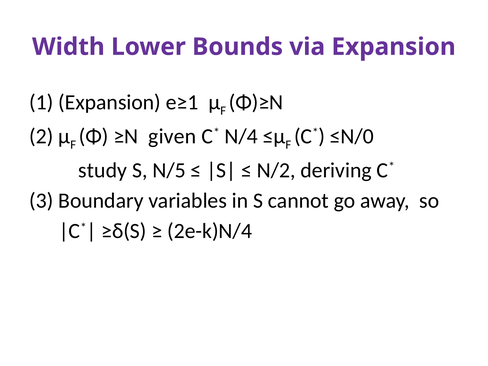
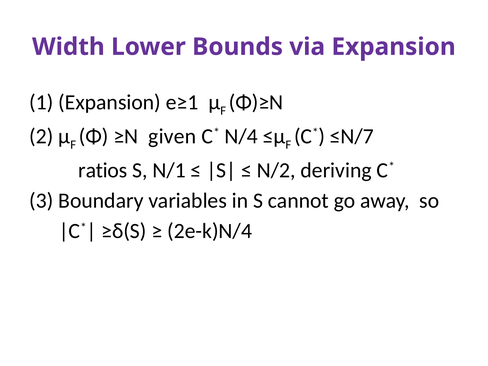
≤N/0: ≤N/0 -> ≤N/7 (352, 136)
study: study -> ratios (103, 170)
N/5: N/5 -> N/1 (169, 170)
